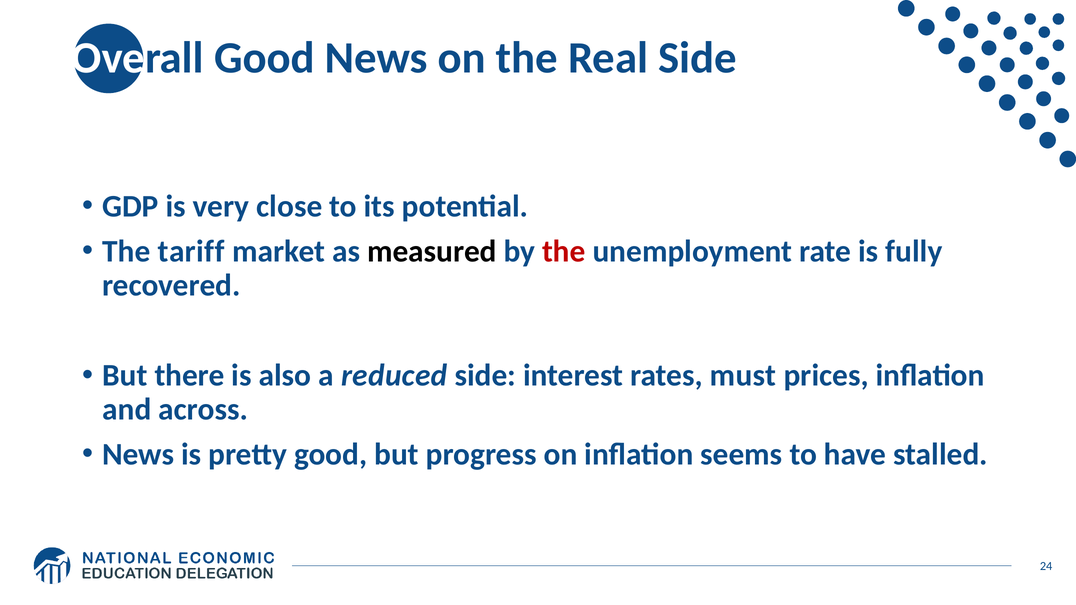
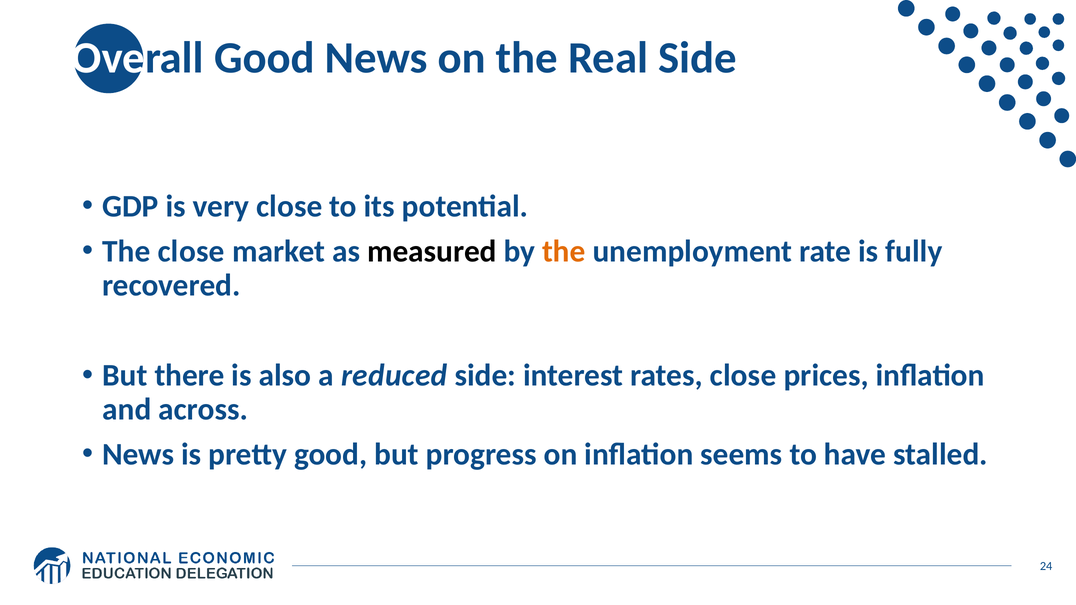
The tariff: tariff -> close (191, 251)
the colour: red -> orange (564, 251)
rates must: must -> close (743, 376)
